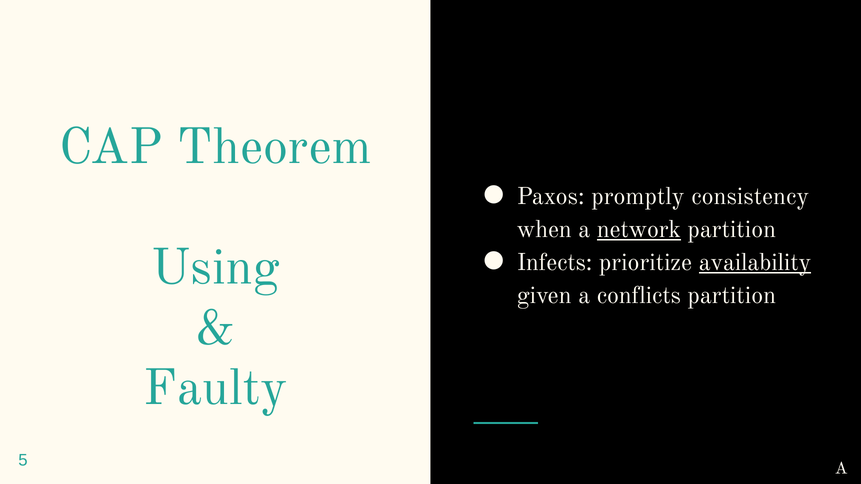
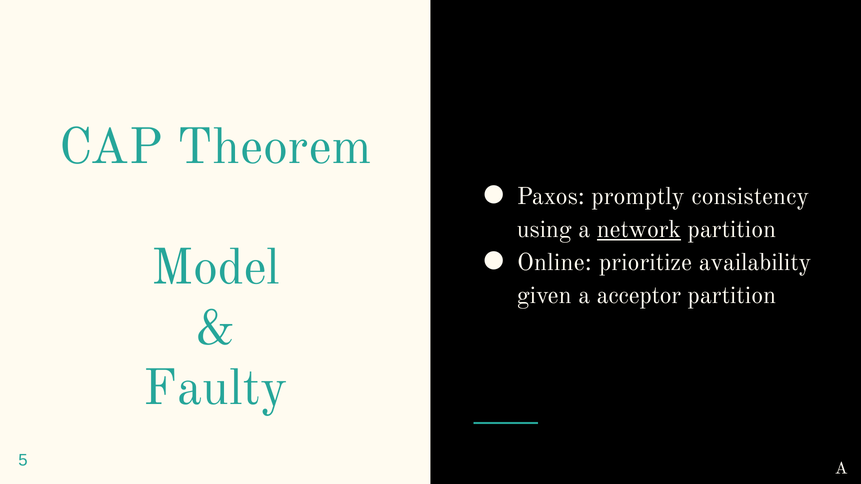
when: when -> using (544, 229)
Using: Using -> Model (216, 268)
Infects: Infects -> Online (554, 262)
availability underline: present -> none (755, 262)
conflicts: conflicts -> acceptor (639, 295)
